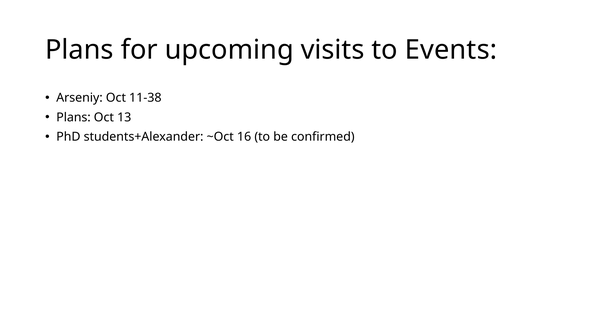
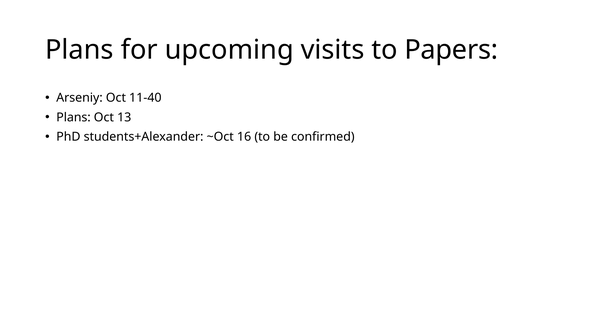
Events: Events -> Papers (451, 50)
11-38: 11-38 -> 11-40 (145, 98)
